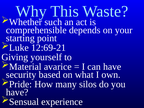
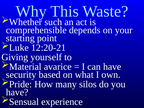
12:69-21: 12:69-21 -> 12:20-21 (49, 48)
